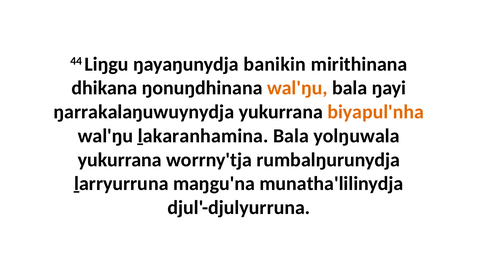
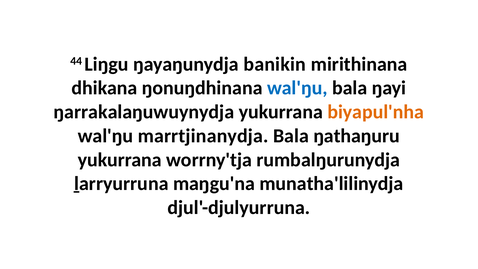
wal'ŋu colour: orange -> blue (297, 88)
ḻakaranhamina: ḻakaranhamina -> marrtjinanydja (203, 136)
yolŋuwala: yolŋuwala -> ŋathaŋuru (357, 136)
